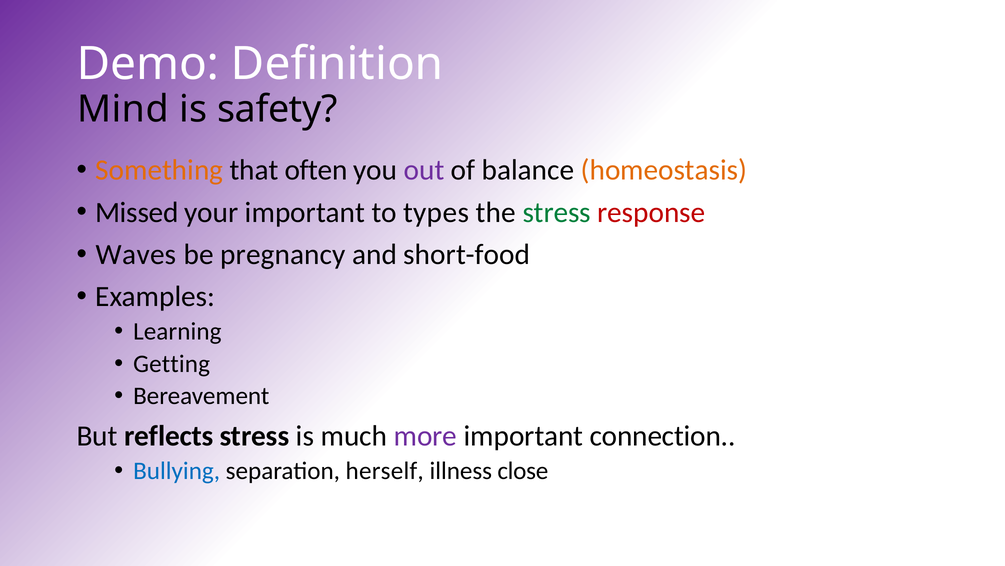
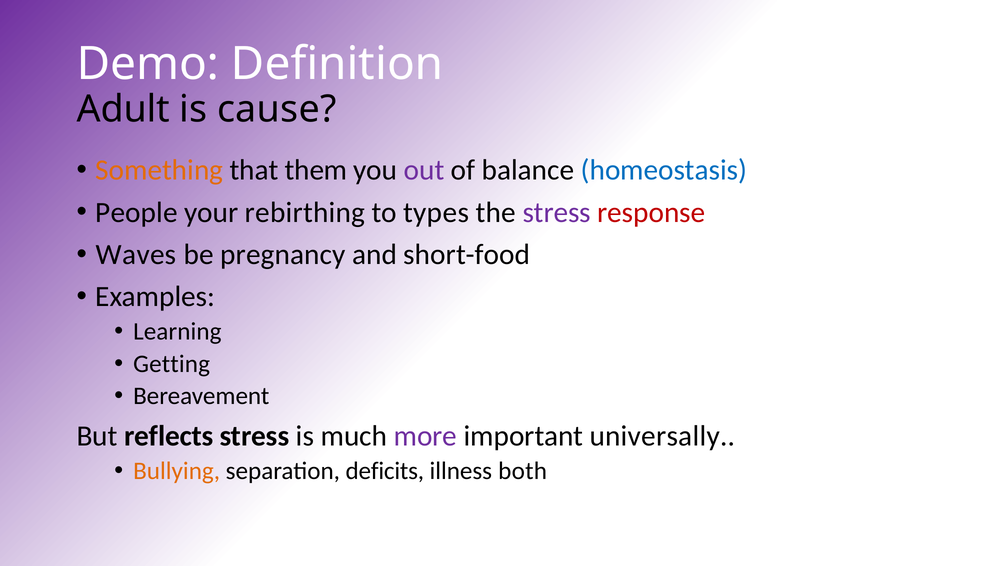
Mind: Mind -> Adult (123, 109)
safety: safety -> cause (277, 109)
often: often -> them (316, 170)
homeostasis colour: orange -> blue (664, 170)
Missed: Missed -> People (137, 212)
your important: important -> rebirthing (305, 212)
stress colour: green -> purple (557, 212)
connection: connection -> universally (662, 436)
Bullying colour: blue -> orange (177, 470)
herself: herself -> deficits (385, 470)
close: close -> both (523, 470)
